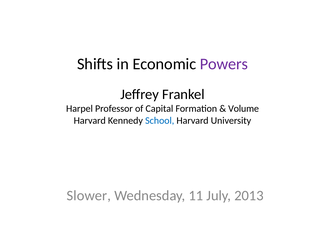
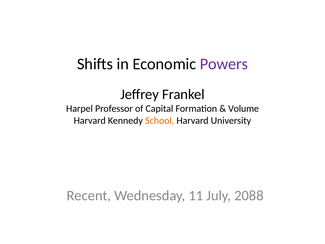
School colour: blue -> orange (160, 120)
Slower: Slower -> Recent (89, 195)
2013: 2013 -> 2088 (249, 195)
